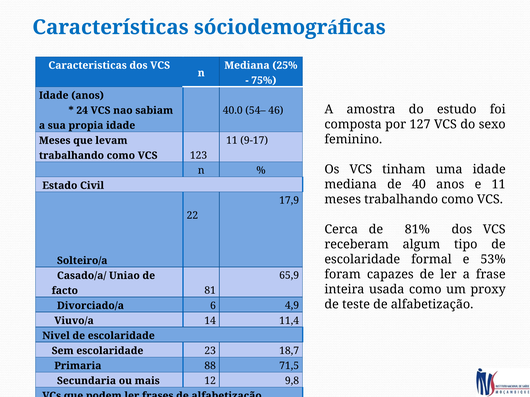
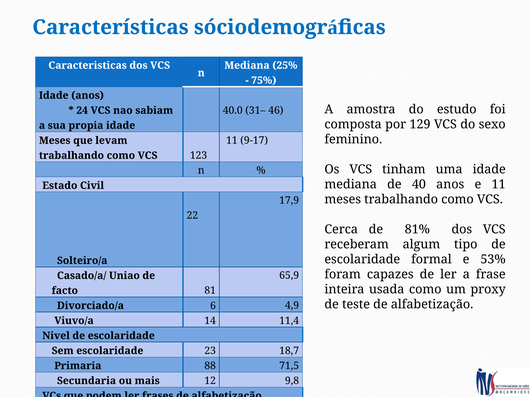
54–: 54– -> 31– (255, 111)
127: 127 -> 129 (420, 125)
